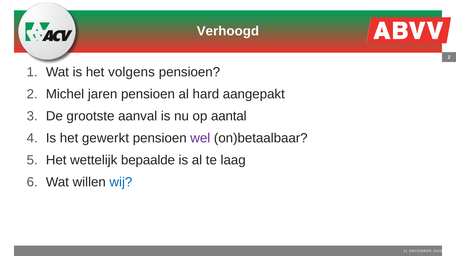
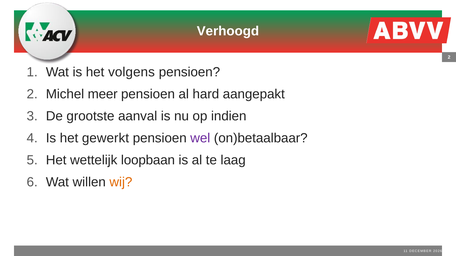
jaren: jaren -> meer (103, 94)
aantal: aantal -> indien (229, 116)
bepaalde: bepaalde -> loopbaan (148, 161)
wij colour: blue -> orange (121, 183)
